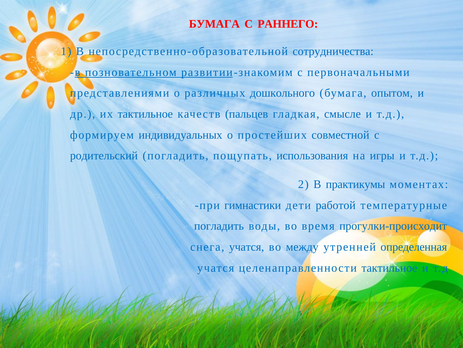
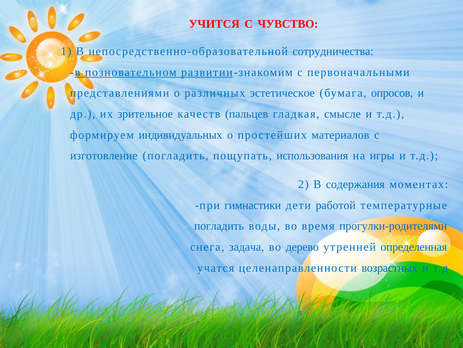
БУМАГА: БУМАГА -> УЧИТСЯ (214, 24)
РАННЕГО: РАННЕГО -> ЧУВСТВО (288, 24)
дошкольного: дошкольного -> эстетическое (282, 93)
опытом: опытом -> опросов (392, 93)
их тактильное: тактильное -> зрительное (145, 114)
совместной: совместной -> материалов (340, 135)
родительский: родительский -> изготовление (104, 155)
практикумы: практикумы -> содержания (355, 184)
прогулки-происходит: прогулки-происходит -> прогулки-родителями (393, 226)
снега учатся: учатся -> задача (247, 246)
между: между -> дерево (302, 246)
целенаправленности тактильное: тактильное -> возрастных (389, 267)
